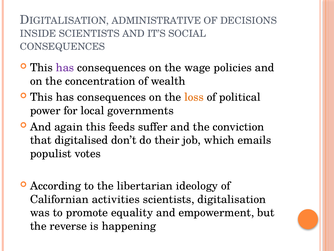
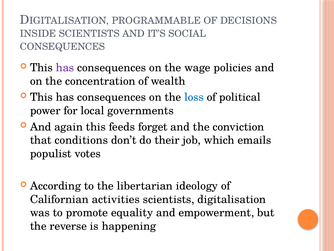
ADMINISTRATIVE: ADMINISTRATIVE -> PROGRAMMABLE (156, 21)
loss colour: orange -> blue (194, 97)
suffer: suffer -> forget (153, 127)
digitalised: digitalised -> conditions (81, 140)
